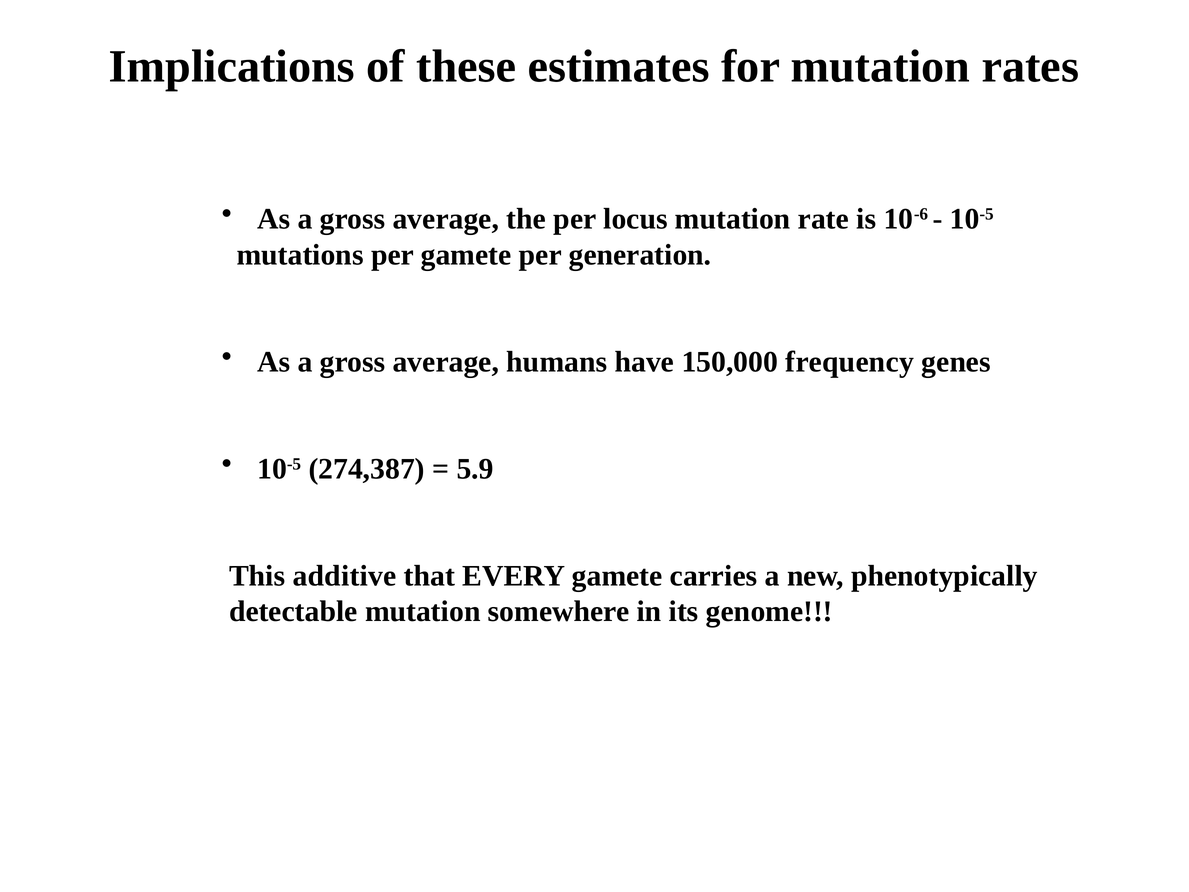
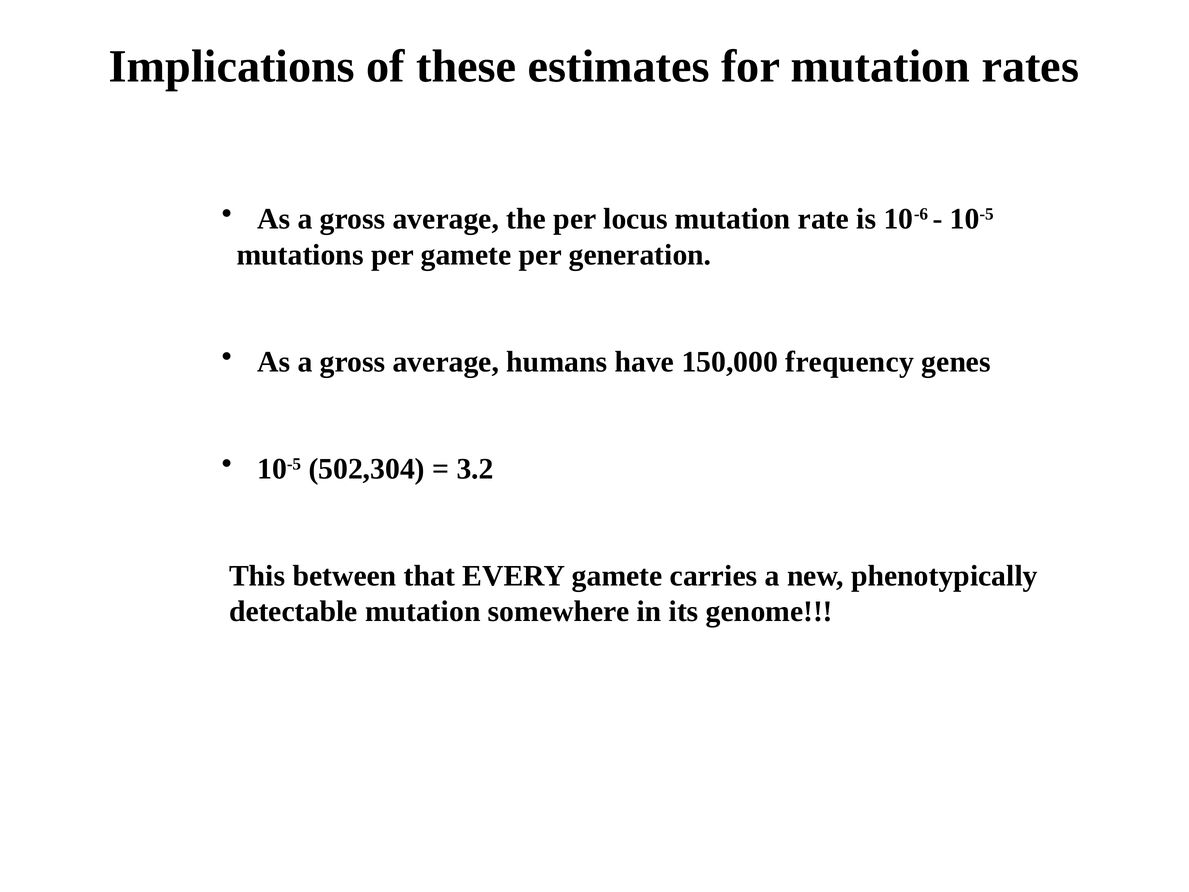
274,387: 274,387 -> 502,304 (367, 469)
5.9: 5.9 -> 3.2 (475, 469)
additive: additive -> between (345, 576)
